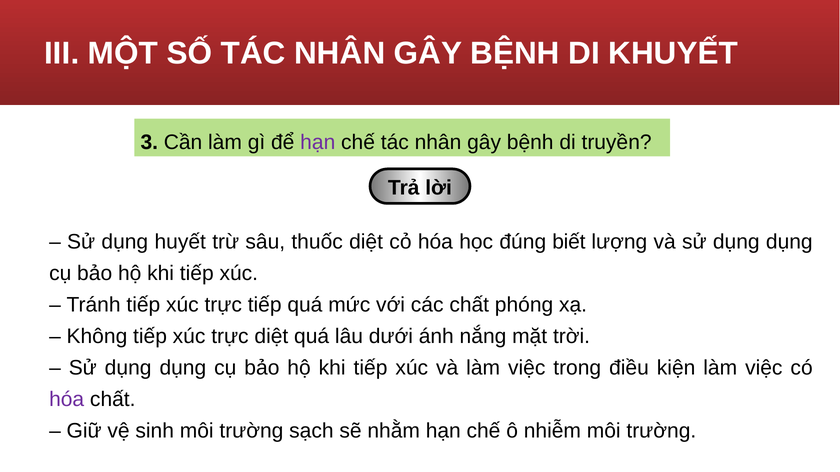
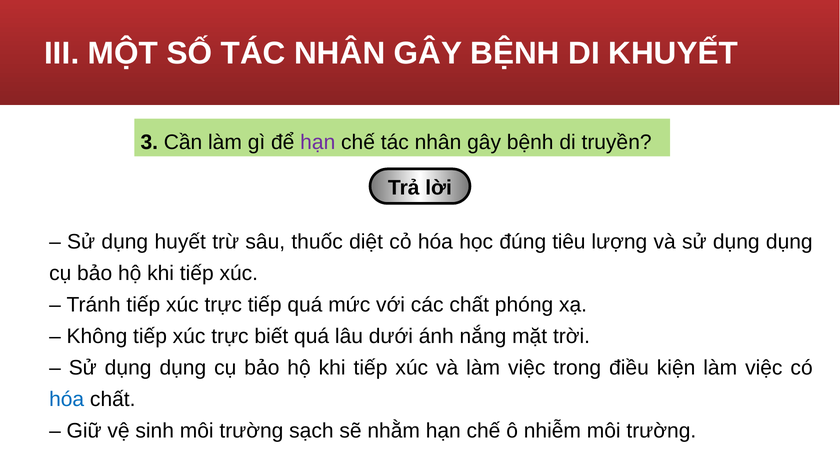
biết: biết -> tiêu (569, 242)
trực diệt: diệt -> biết (271, 337)
hóa colour: purple -> blue (67, 400)
